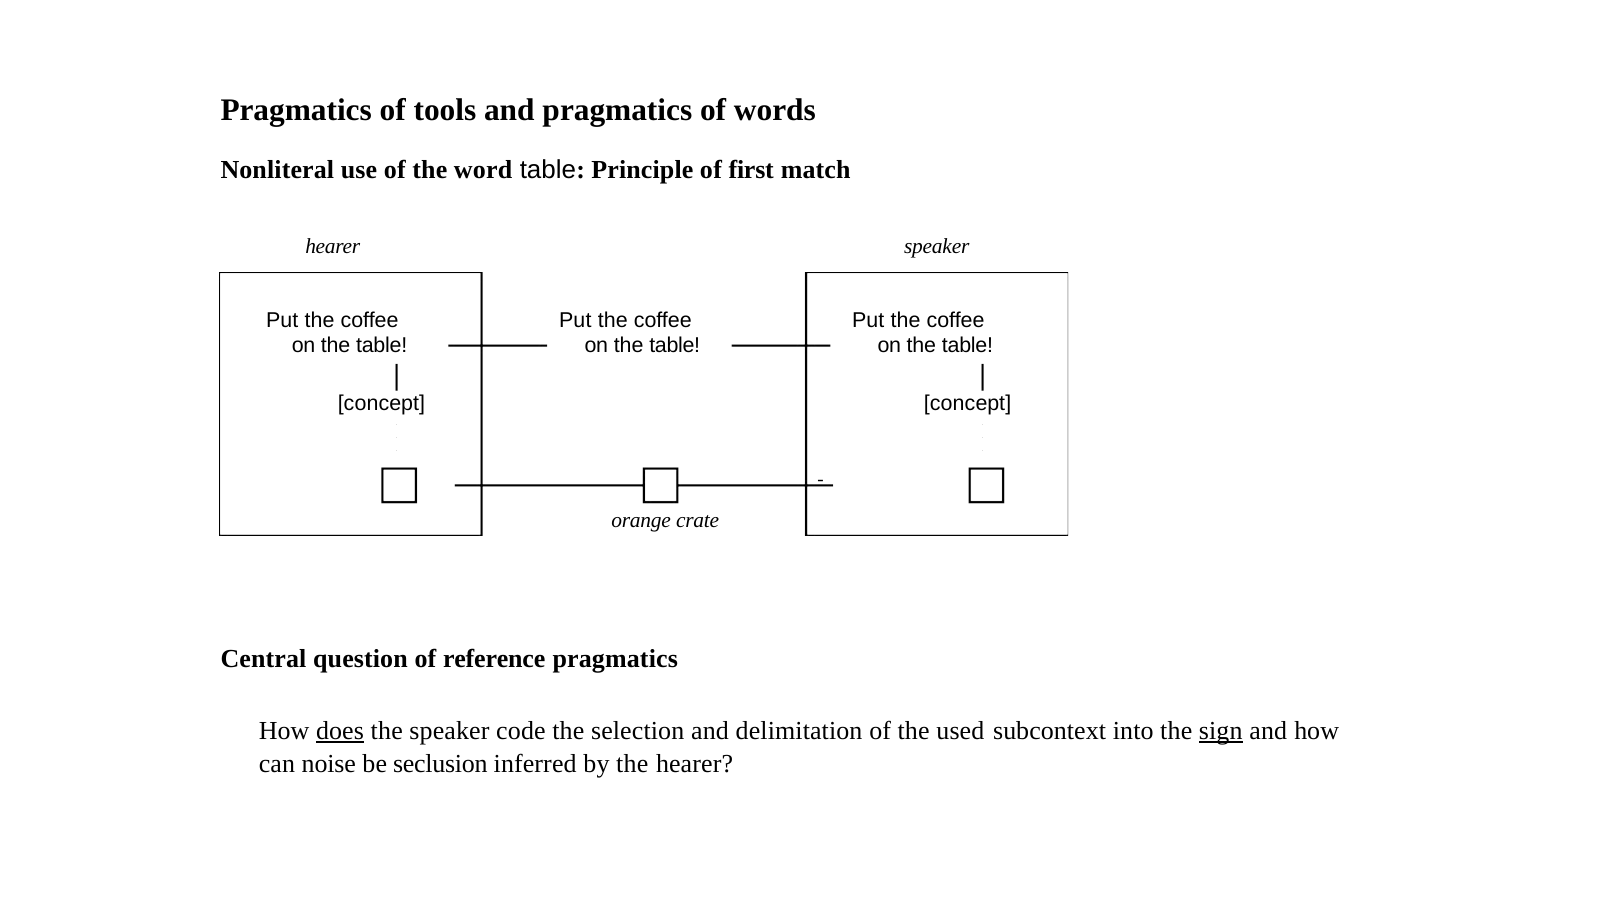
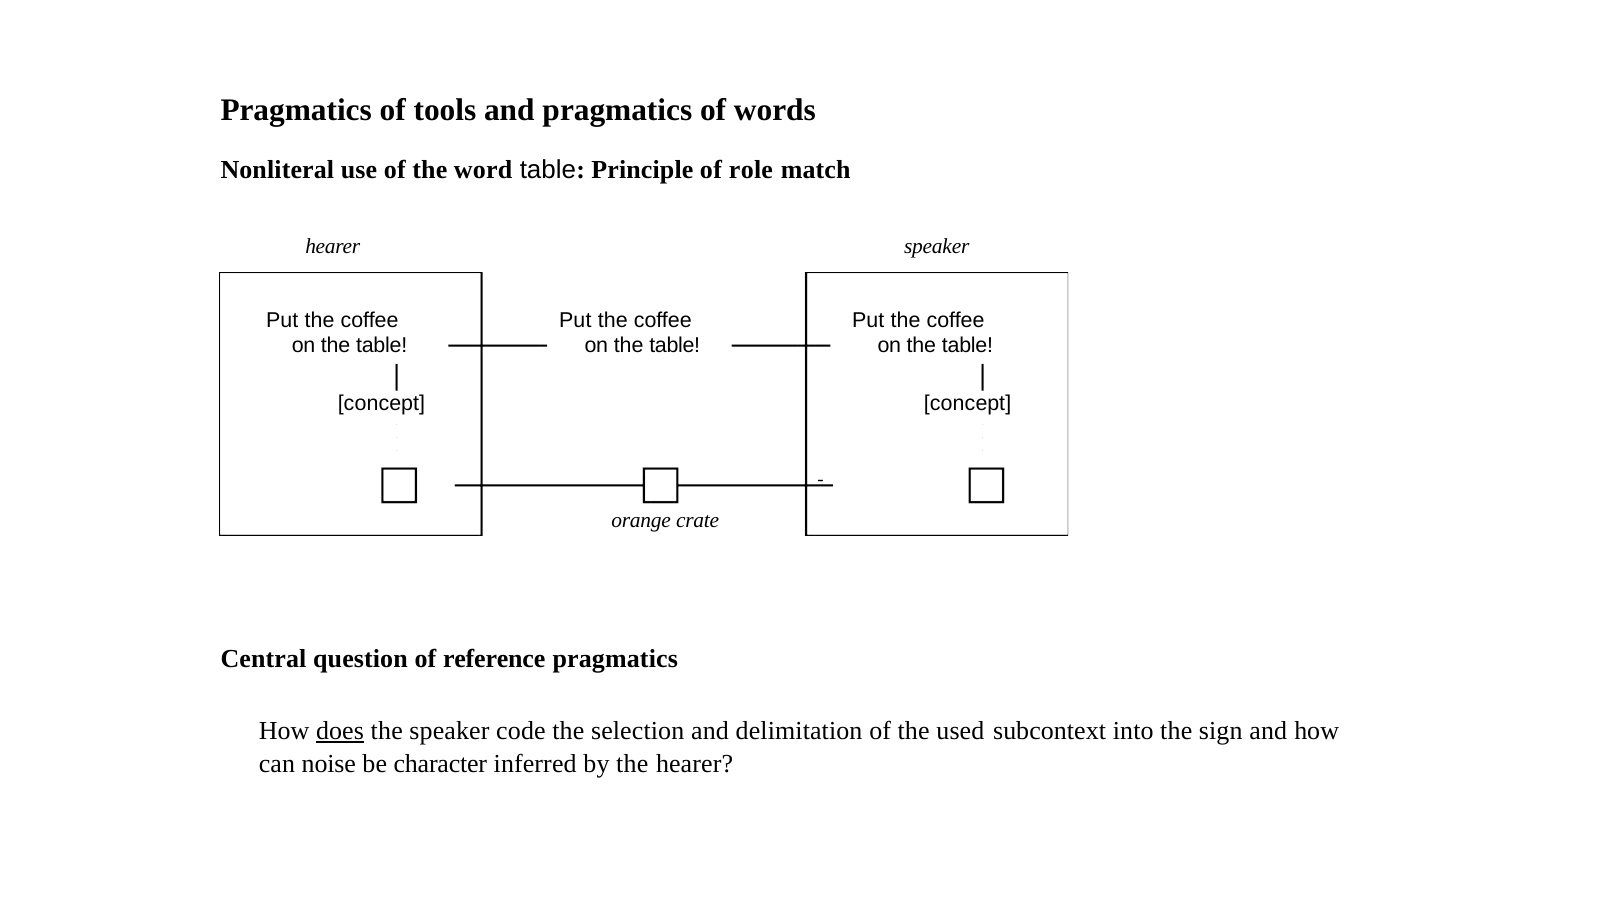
first: first -> role (751, 170)
sign underline: present -> none (1221, 731)
seclusion: seclusion -> character (440, 764)
